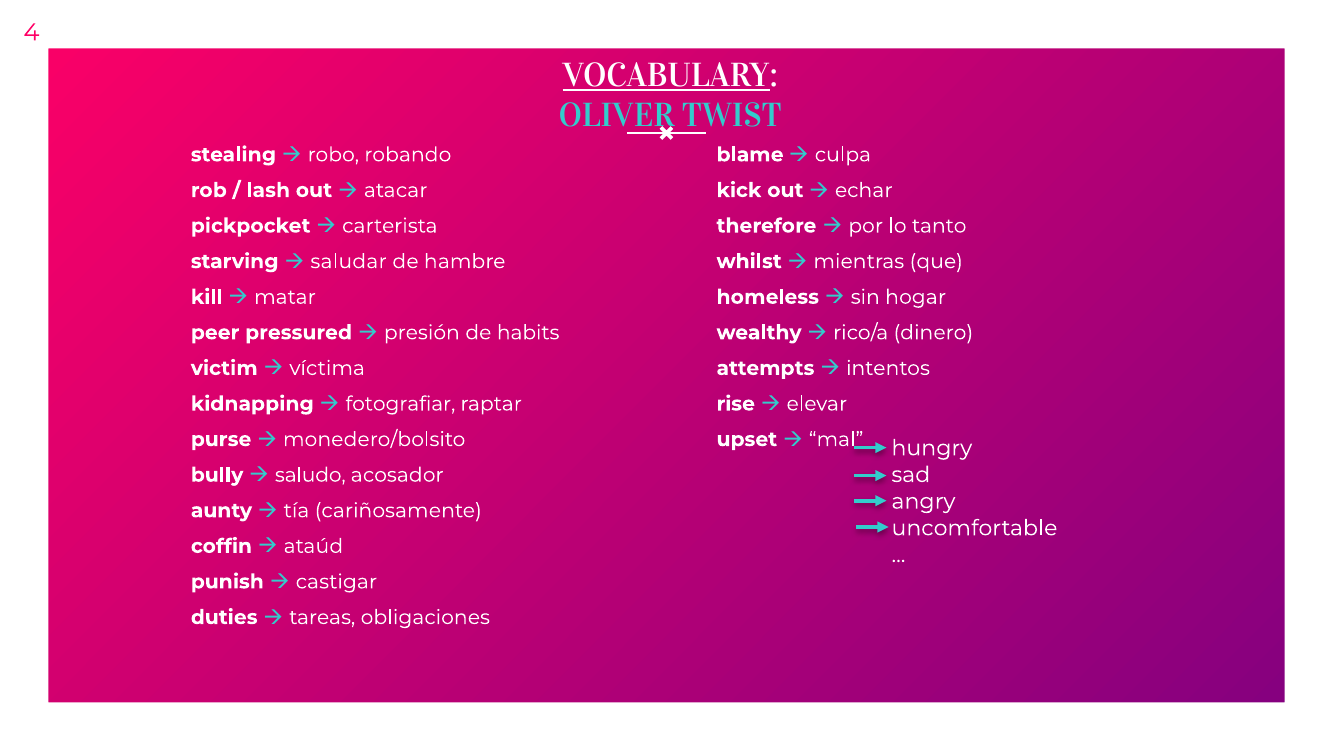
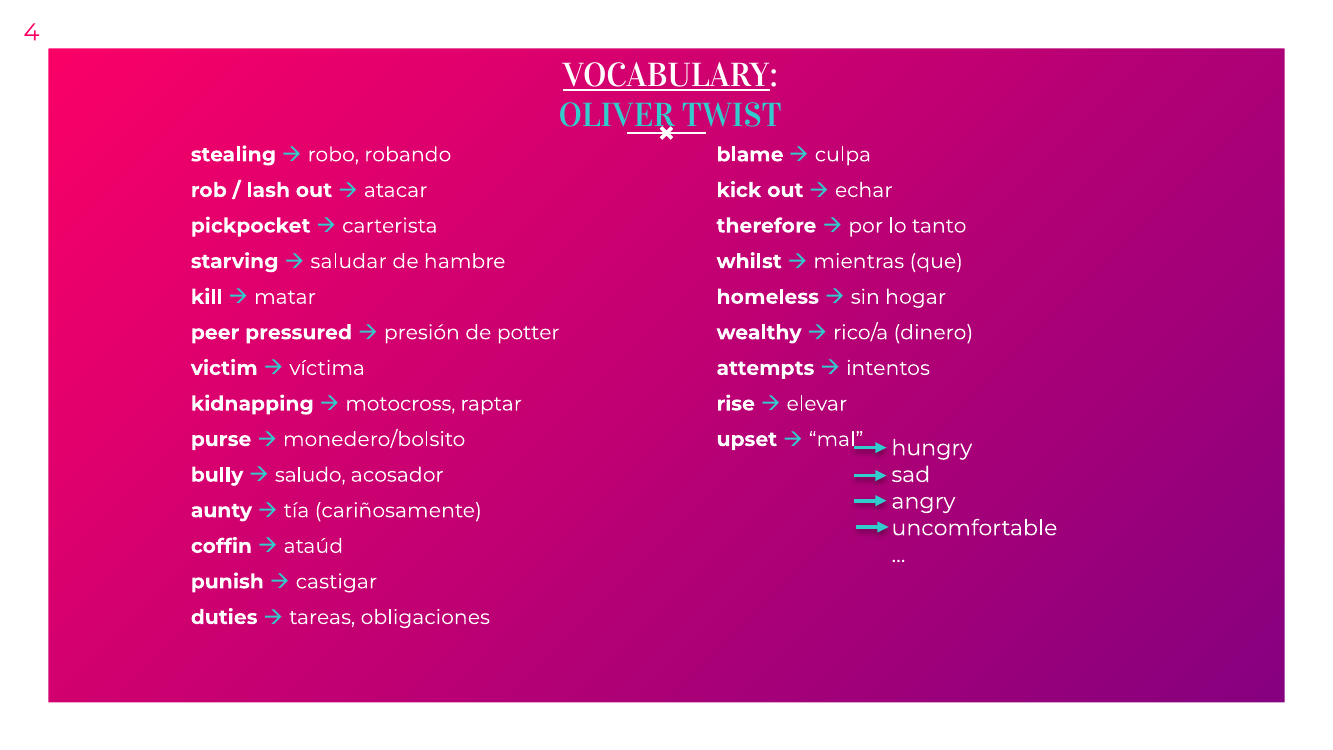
habits: habits -> potter (528, 333)
fotografiar: fotografiar -> motocross (400, 404)
